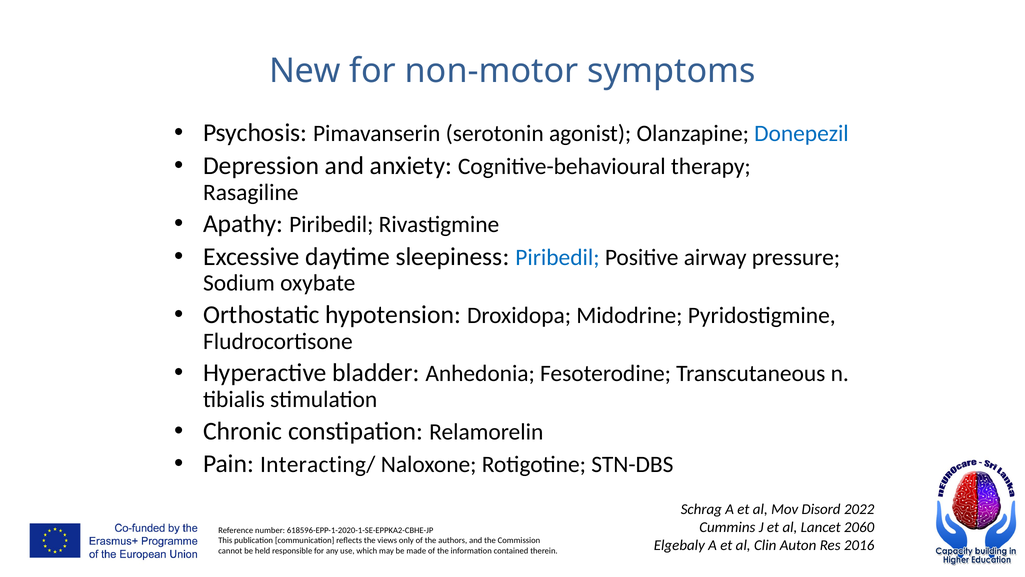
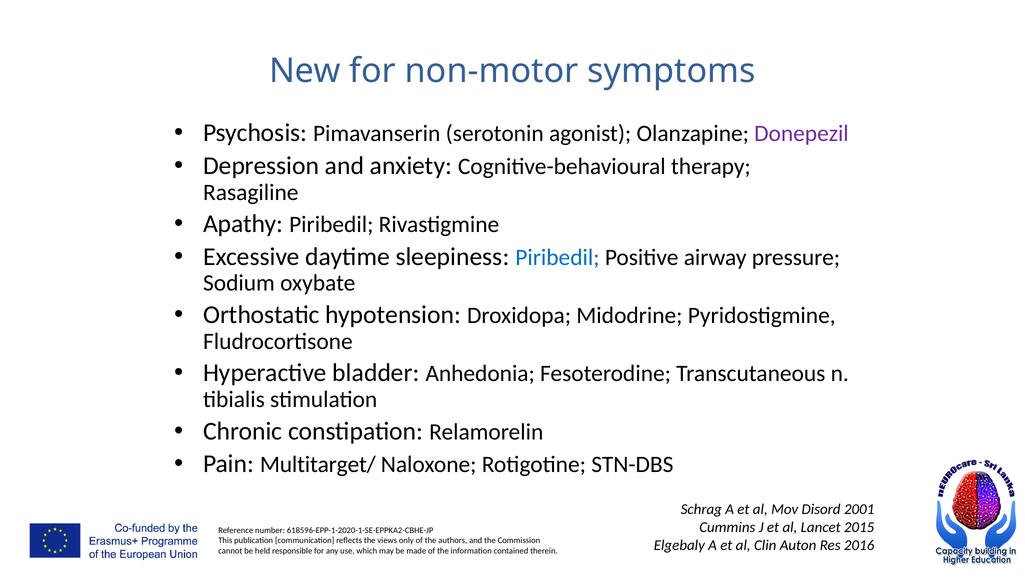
Donepezil colour: blue -> purple (801, 134)
Interacting/: Interacting/ -> Multitarget/ (318, 464)
2022: 2022 -> 2001 (859, 509)
2060: 2060 -> 2015 (859, 527)
